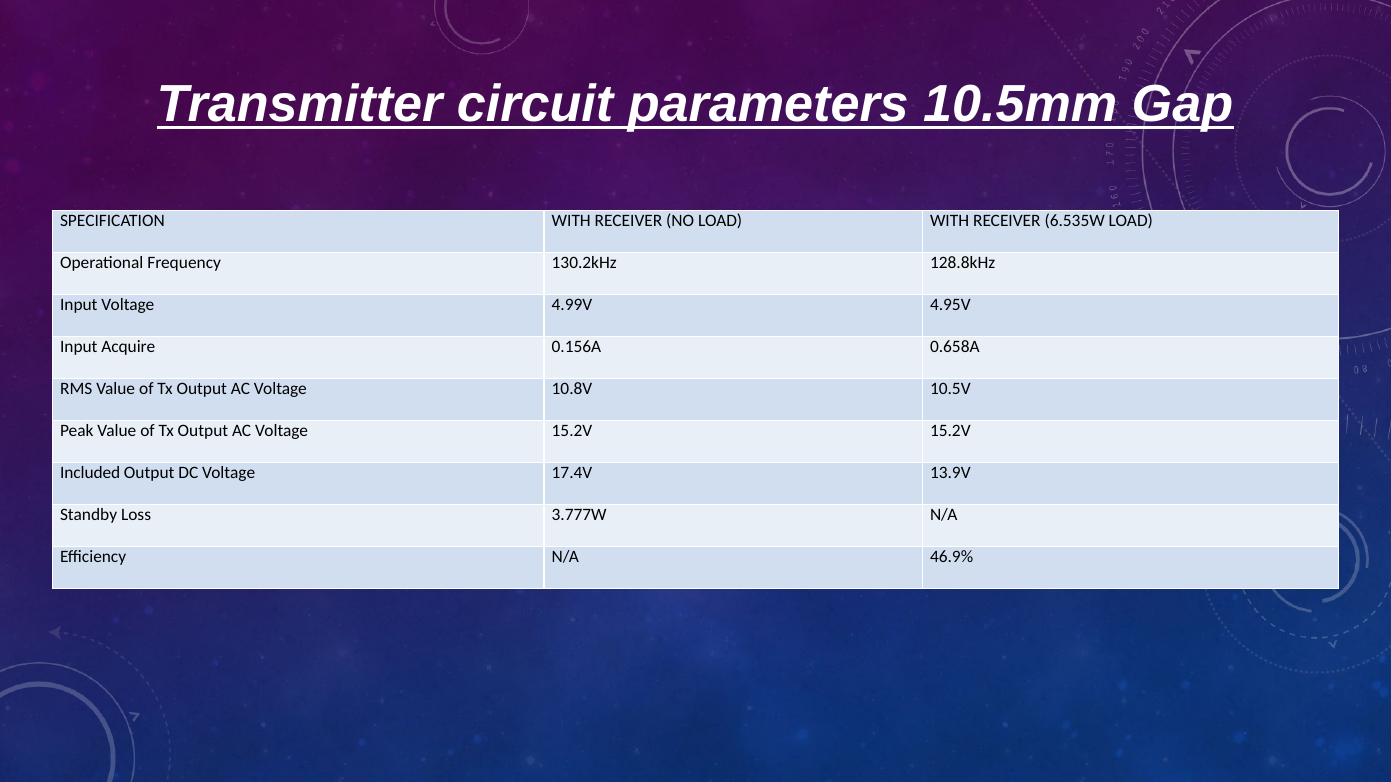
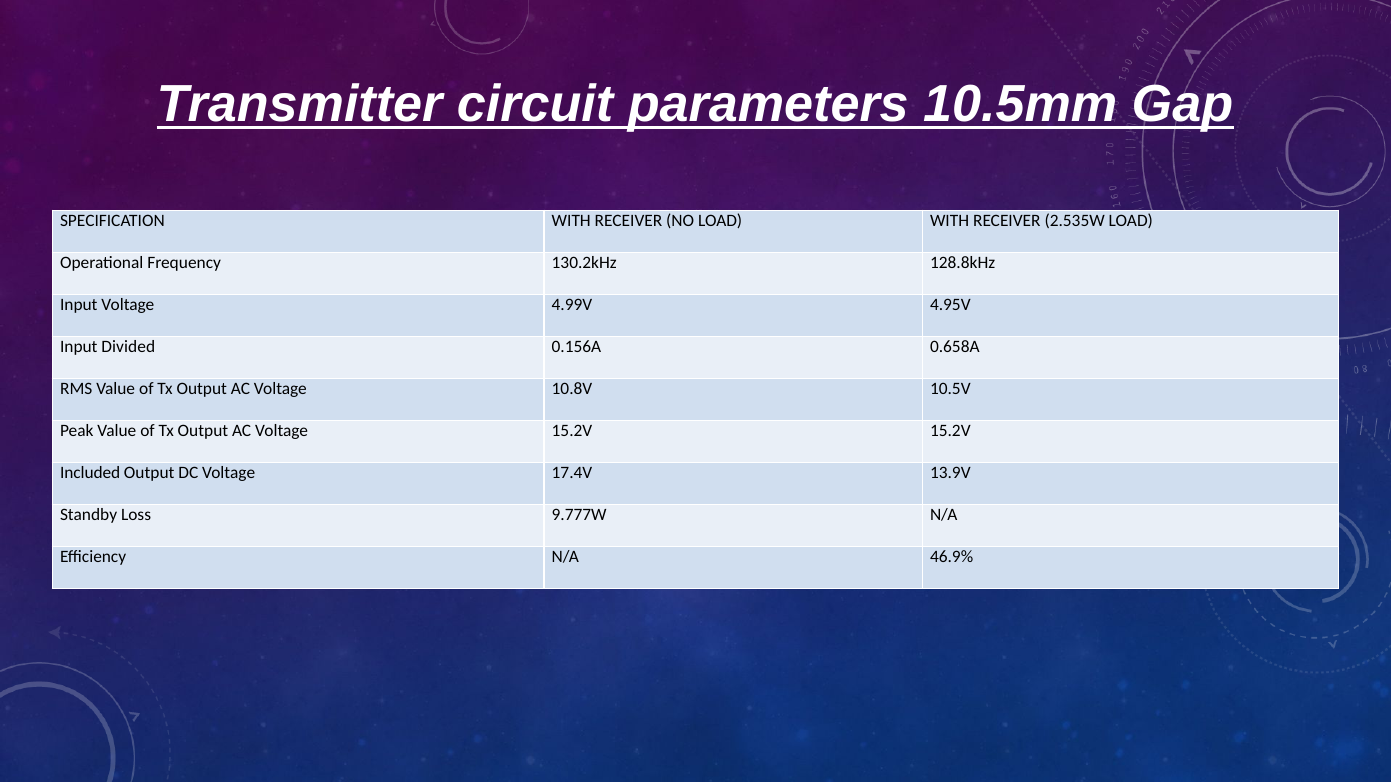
6.535W: 6.535W -> 2.535W (1075, 221)
Acquire: Acquire -> Divided (128, 347)
3.777W: 3.777W -> 9.777W (579, 515)
